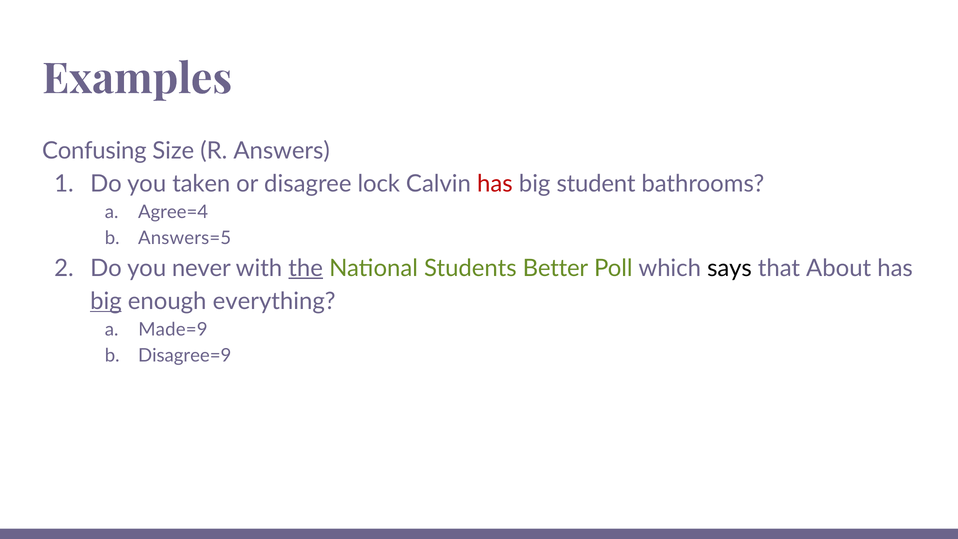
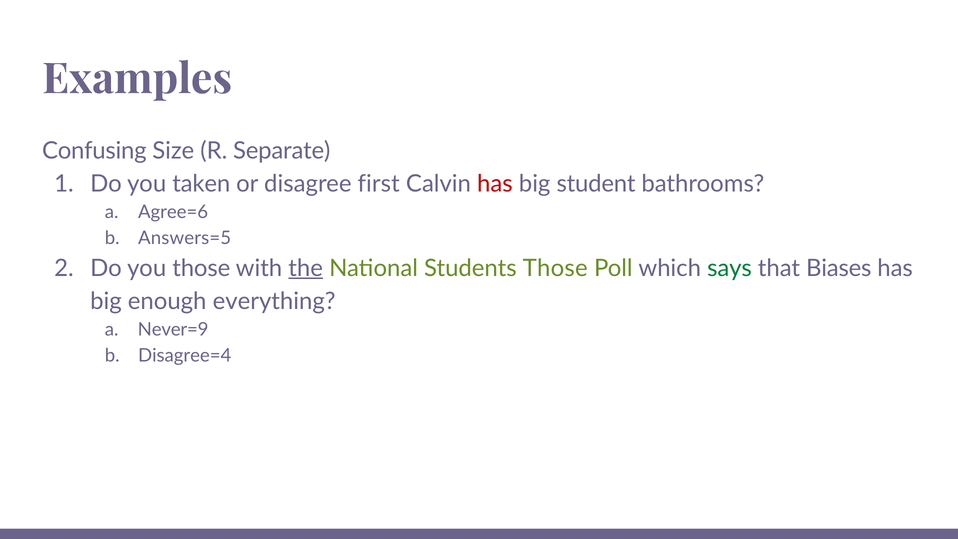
Answers: Answers -> Separate (282, 151)
lock: lock -> first (379, 184)
Agree=4: Agree=4 -> Agree=6 (173, 212)
you never: never -> those (201, 268)
Students Better: Better -> Those (555, 268)
says colour: black -> green (730, 268)
About: About -> Biases (839, 268)
big underline: present -> none (106, 301)
Made=9: Made=9 -> Never=9 (173, 330)
Disagree=9: Disagree=9 -> Disagree=4 (185, 355)
